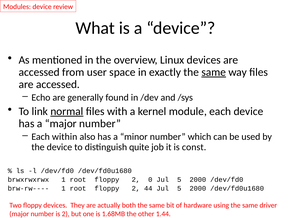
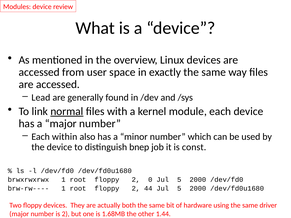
same underline: present -> none (214, 72)
Echo: Echo -> Lead (41, 98)
quite: quite -> bnep (139, 147)
